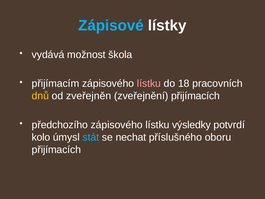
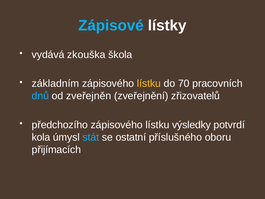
možnost: možnost -> zkouška (86, 55)
přijímacím: přijímacím -> základním (55, 83)
lístku colour: pink -> yellow (149, 83)
18: 18 -> 70 (184, 83)
dnů colour: yellow -> light blue (40, 96)
zveřejnění přijímacích: přijímacích -> zřizovatelů (196, 96)
kolo: kolo -> kola (41, 137)
nechat: nechat -> ostatní (131, 137)
